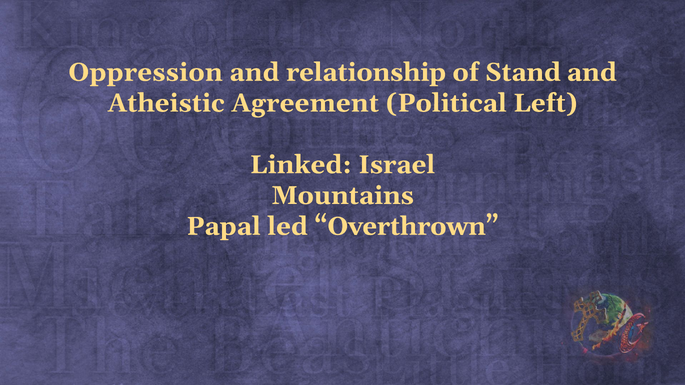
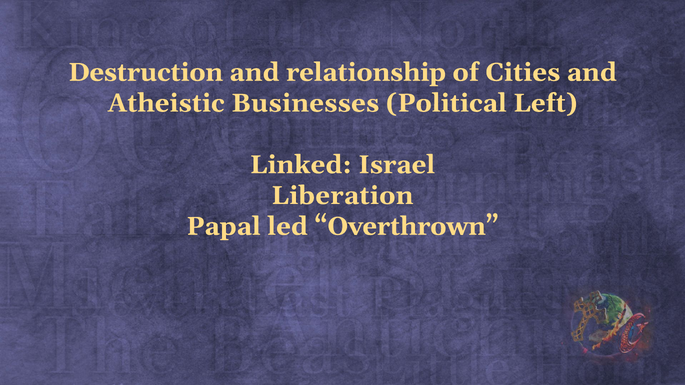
Oppression: Oppression -> Destruction (146, 72)
Stand: Stand -> Cities (523, 72)
Agreement: Agreement -> Businesses (305, 103)
Mountains: Mountains -> Liberation (342, 196)
